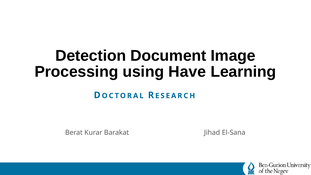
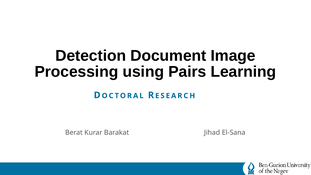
Have: Have -> Pairs (187, 72)
